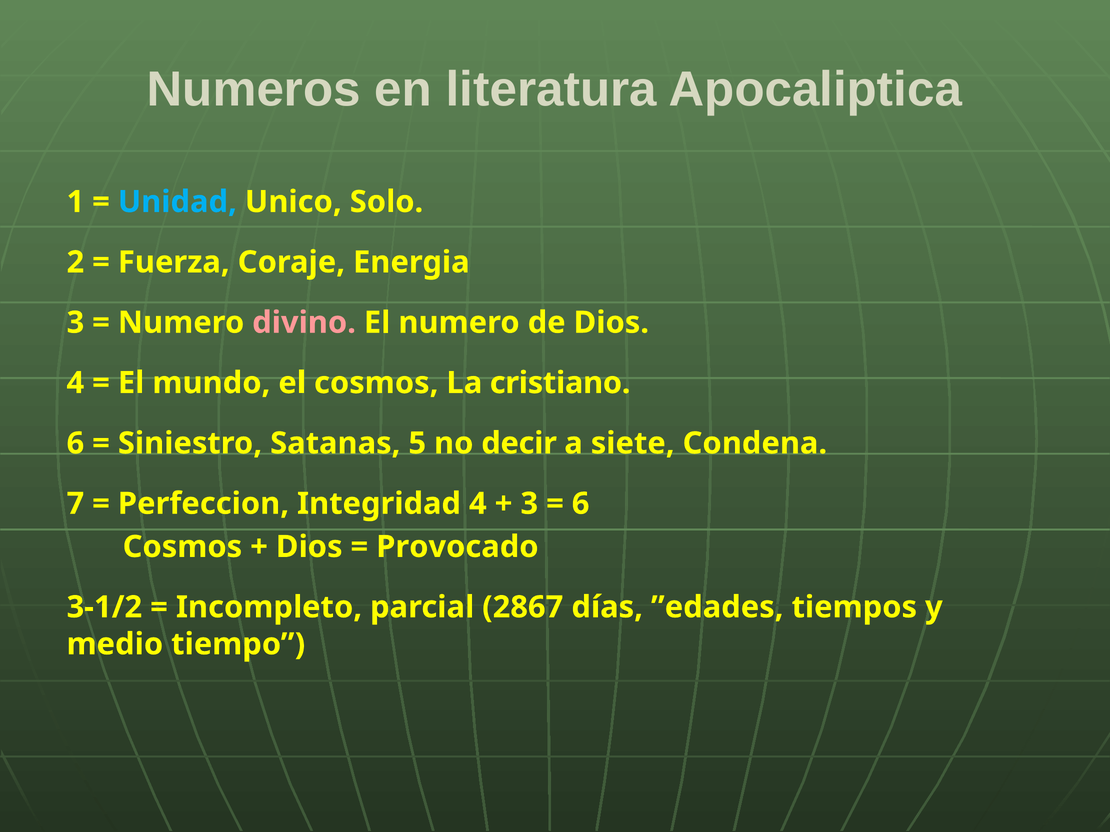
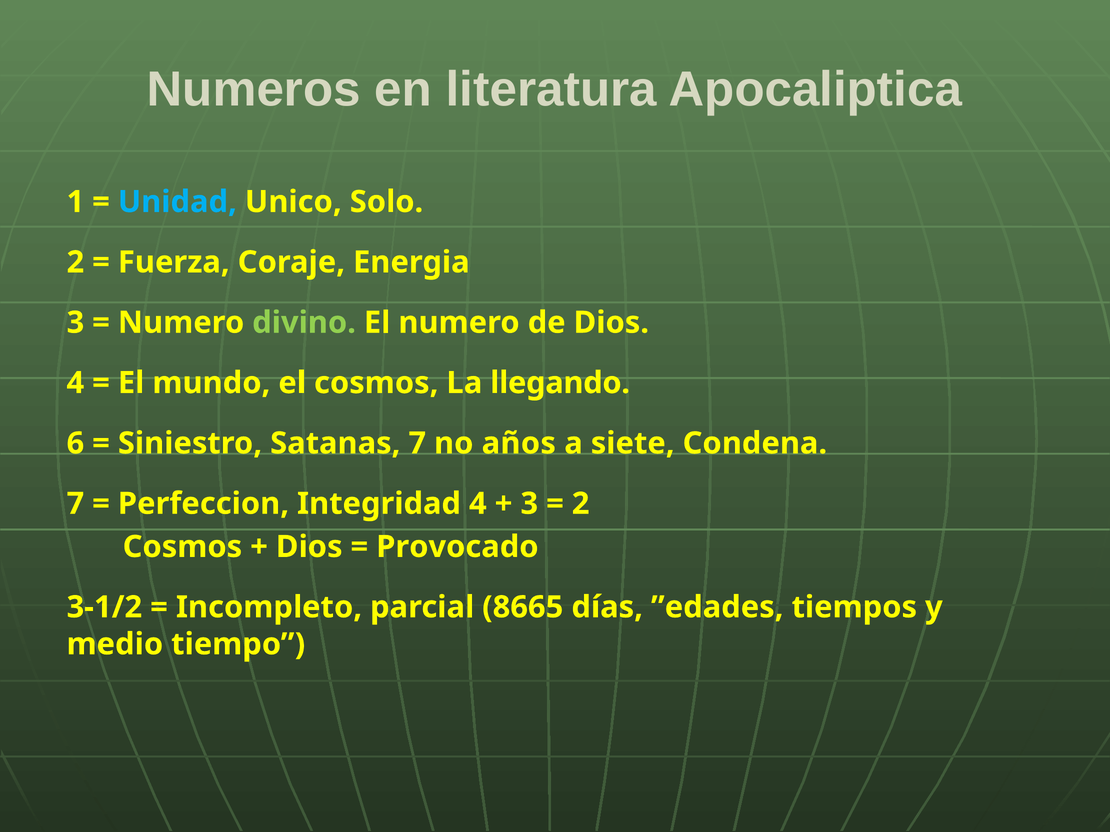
divino colour: pink -> light green (304, 323)
cristiano: cristiano -> llegando (560, 383)
Satanas 5: 5 -> 7 (417, 444)
decir: decir -> años (519, 444)
6: 6 -> 2 (581, 504)
2867: 2867 -> 8665 (523, 608)
